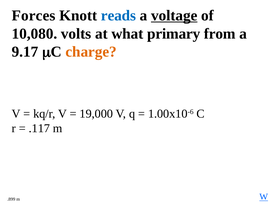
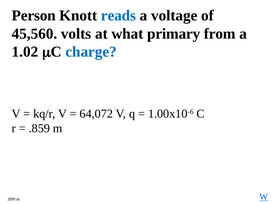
Forces: Forces -> Person (34, 16)
voltage underline: present -> none (174, 16)
10,080: 10,080 -> 45,560 (34, 34)
9.17: 9.17 -> 1.02 (25, 52)
charge colour: orange -> blue (91, 52)
19,000: 19,000 -> 64,072 (96, 114)
.117: .117 -> .859 (39, 129)
